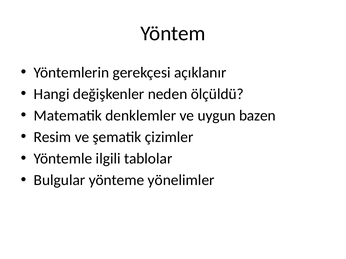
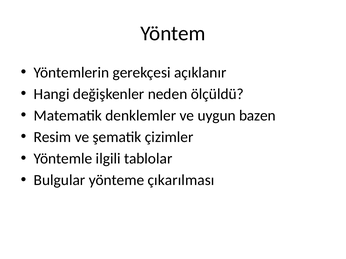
yönelimler: yönelimler -> çıkarılması (181, 180)
